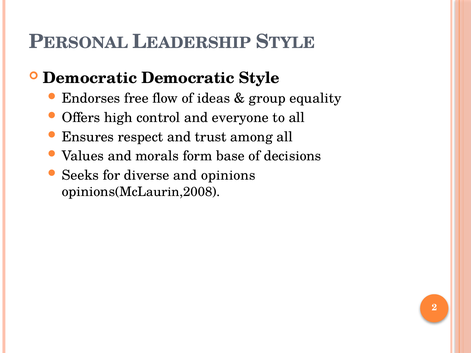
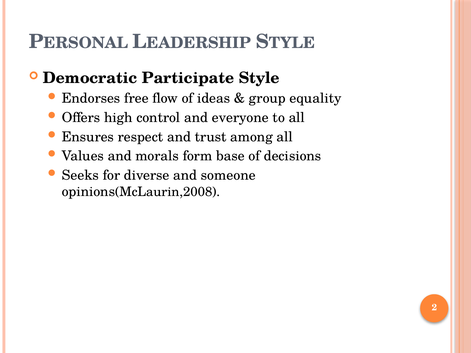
Democratic Democratic: Democratic -> Participate (188, 78)
opinions: opinions -> someone (228, 175)
